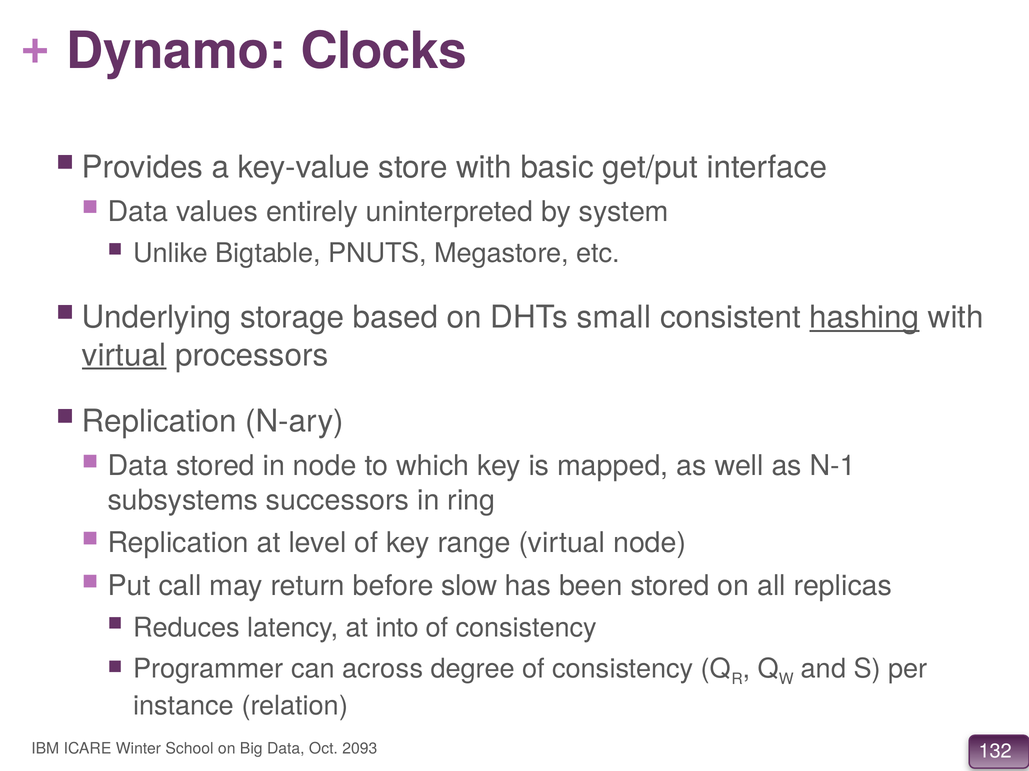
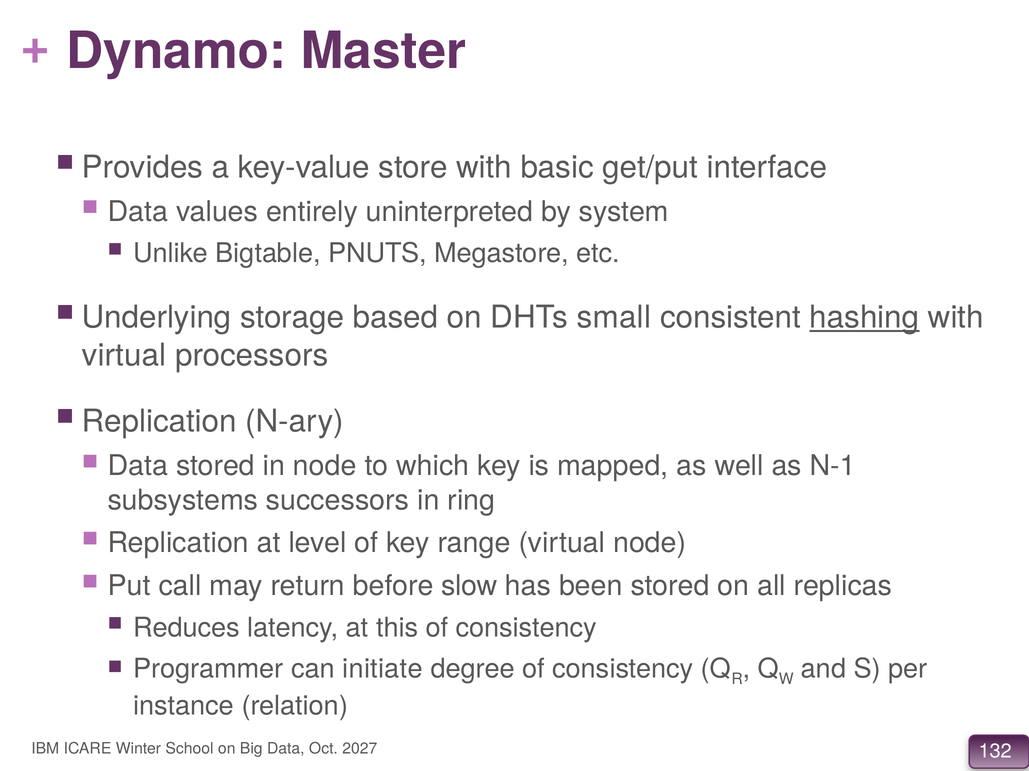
Clocks: Clocks -> Master (383, 51)
virtual underline: present -> none (124, 356)
into: into -> this (397, 628)
across: across -> initiate (383, 669)
2093: 2093 -> 2027 (360, 749)
